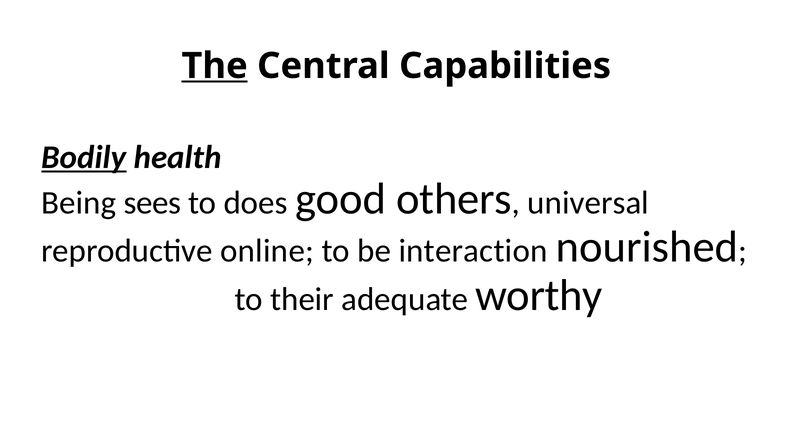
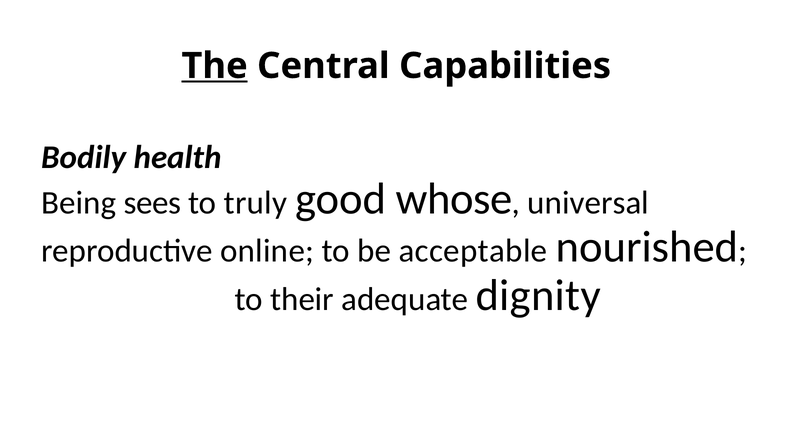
Bodily underline: present -> none (84, 157)
does: does -> truly (255, 203)
others: others -> whose (454, 199)
interaction: interaction -> acceptable (473, 251)
worthy: worthy -> dignity (538, 295)
